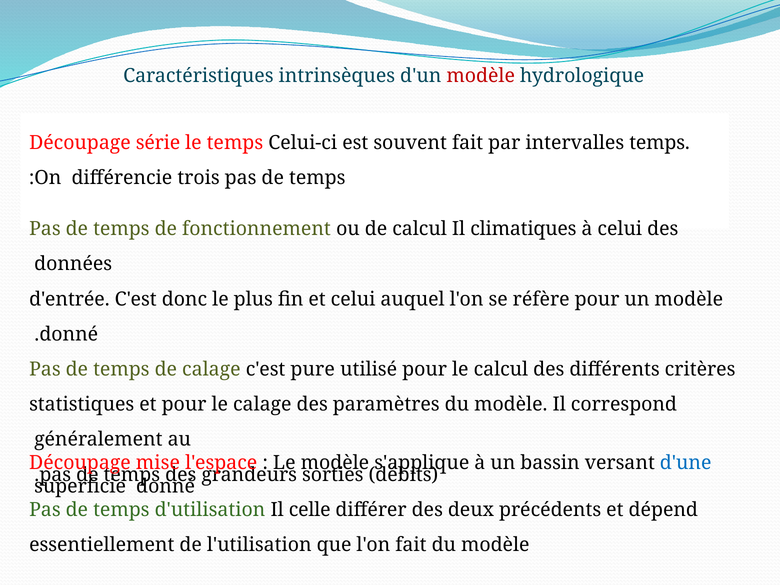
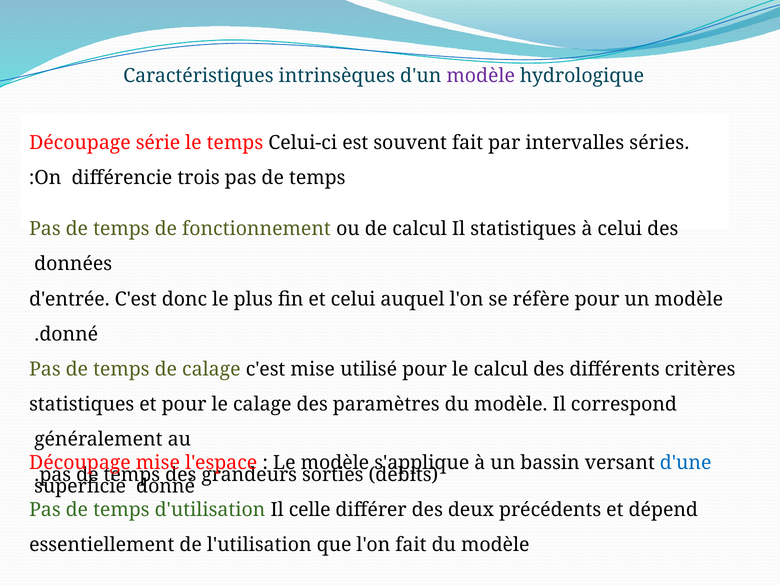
modèle colour: red -> purple (481, 76)
intervalles temps: temps -> séries (659, 143)
Il climatiques: climatiques -> statistiques (523, 229)
c'est pure: pure -> mise (313, 369)
